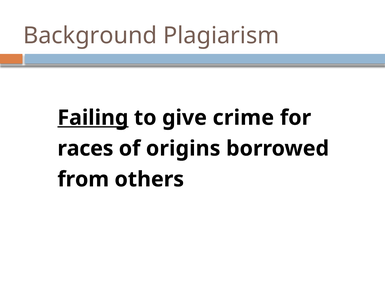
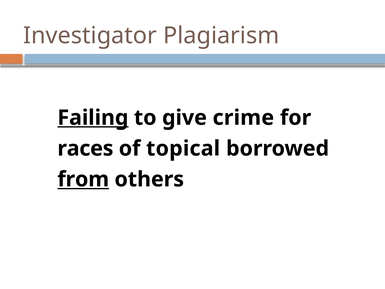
Background: Background -> Investigator (90, 35)
origins: origins -> topical (183, 148)
from underline: none -> present (83, 179)
